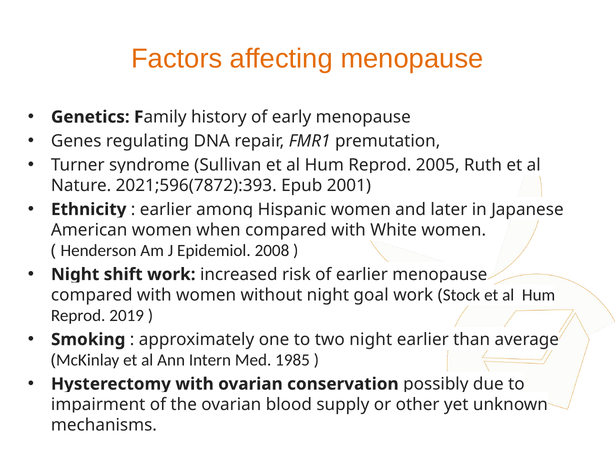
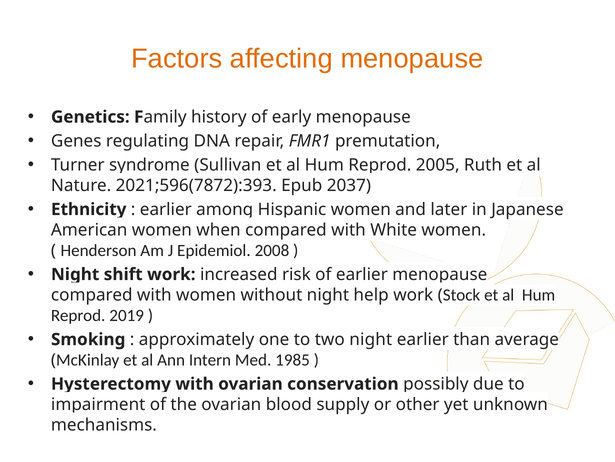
2001: 2001 -> 2037 (349, 185)
goal: goal -> help (371, 295)
